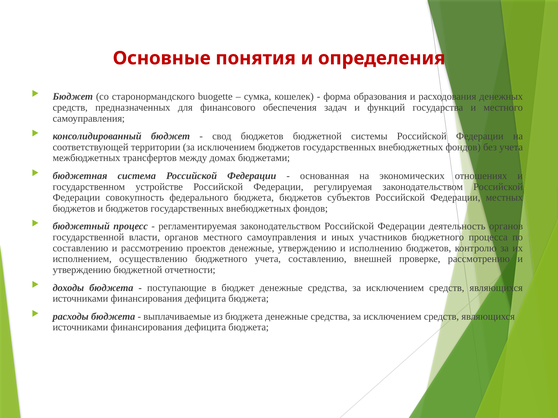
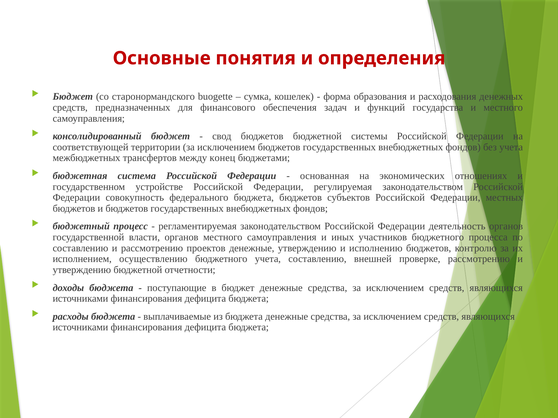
домах: домах -> конец (222, 158)
